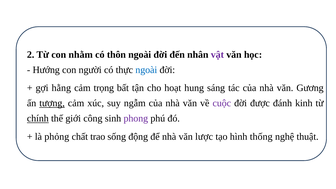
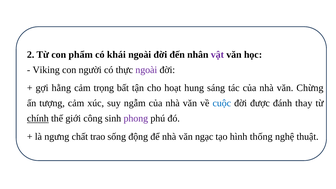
nhằm: nhằm -> phẩm (81, 55)
thôn: thôn -> khái (116, 55)
Hướng: Hướng -> Viking (46, 70)
ngoài colour: blue -> purple (146, 70)
Gương: Gương -> Chừng (310, 88)
tượng underline: present -> none (52, 103)
cuộc colour: purple -> blue (222, 103)
kinh: kinh -> thay (304, 103)
phỏng: phỏng -> ngưng (57, 137)
lược: lược -> ngạc (204, 137)
